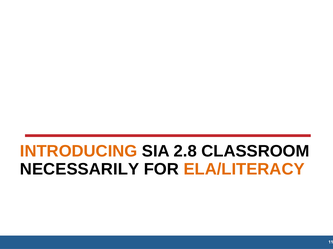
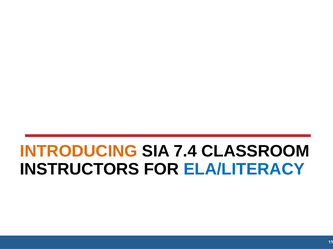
2.8: 2.8 -> 7.4 (185, 152)
NECESSARILY: NECESSARILY -> INSTRUCTORS (80, 170)
ELA/LITERACY colour: orange -> blue (244, 170)
